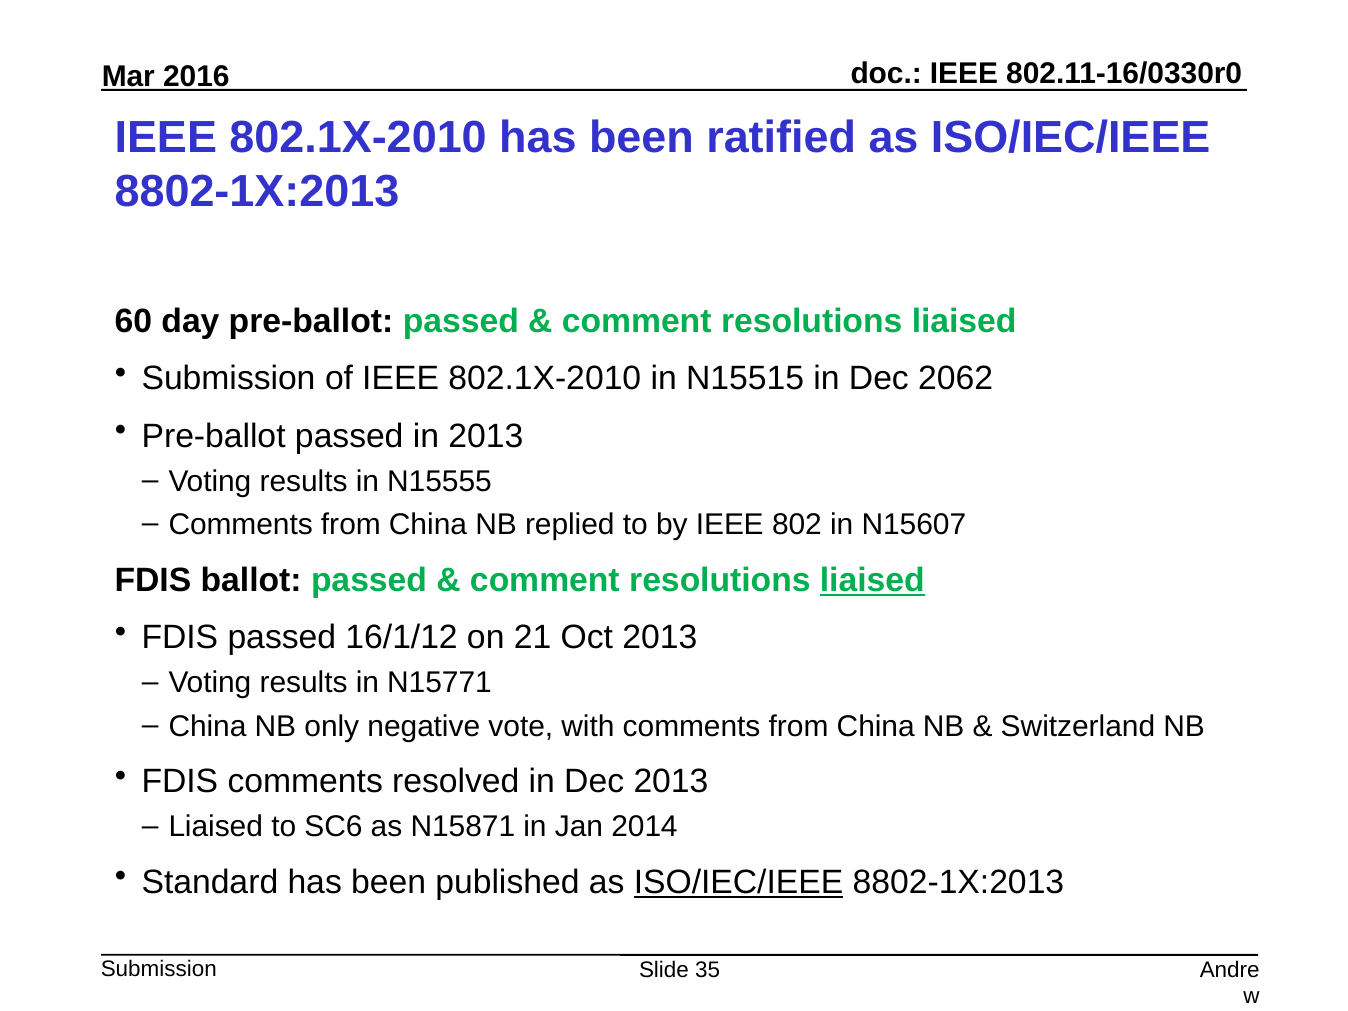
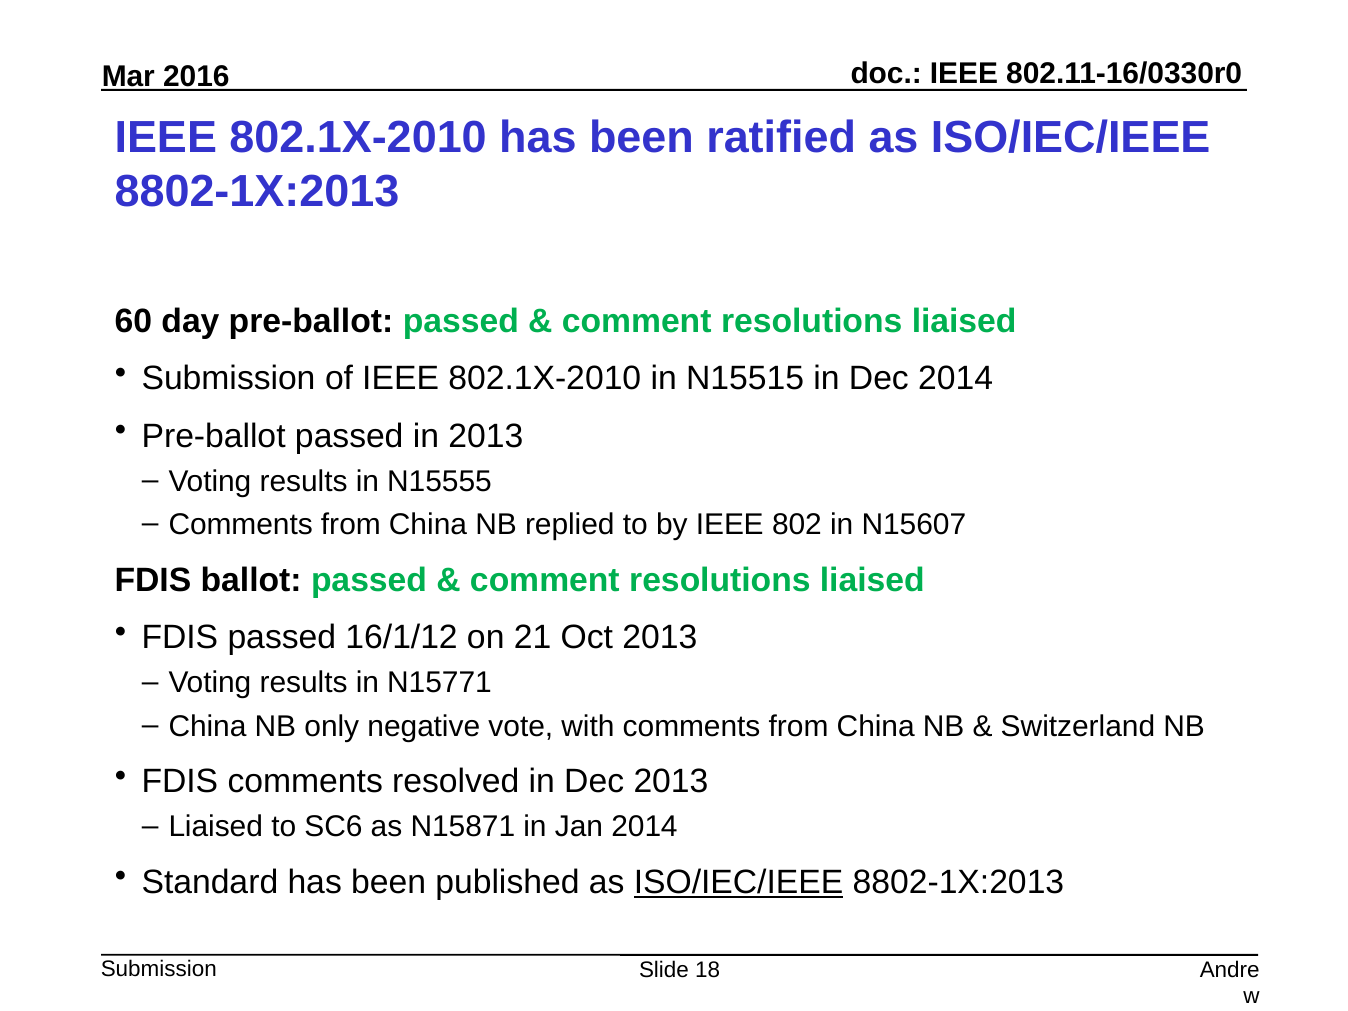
Dec 2062: 2062 -> 2014 (956, 379)
liaised underline: present -> none (872, 580)
35: 35 -> 18 (708, 970)
